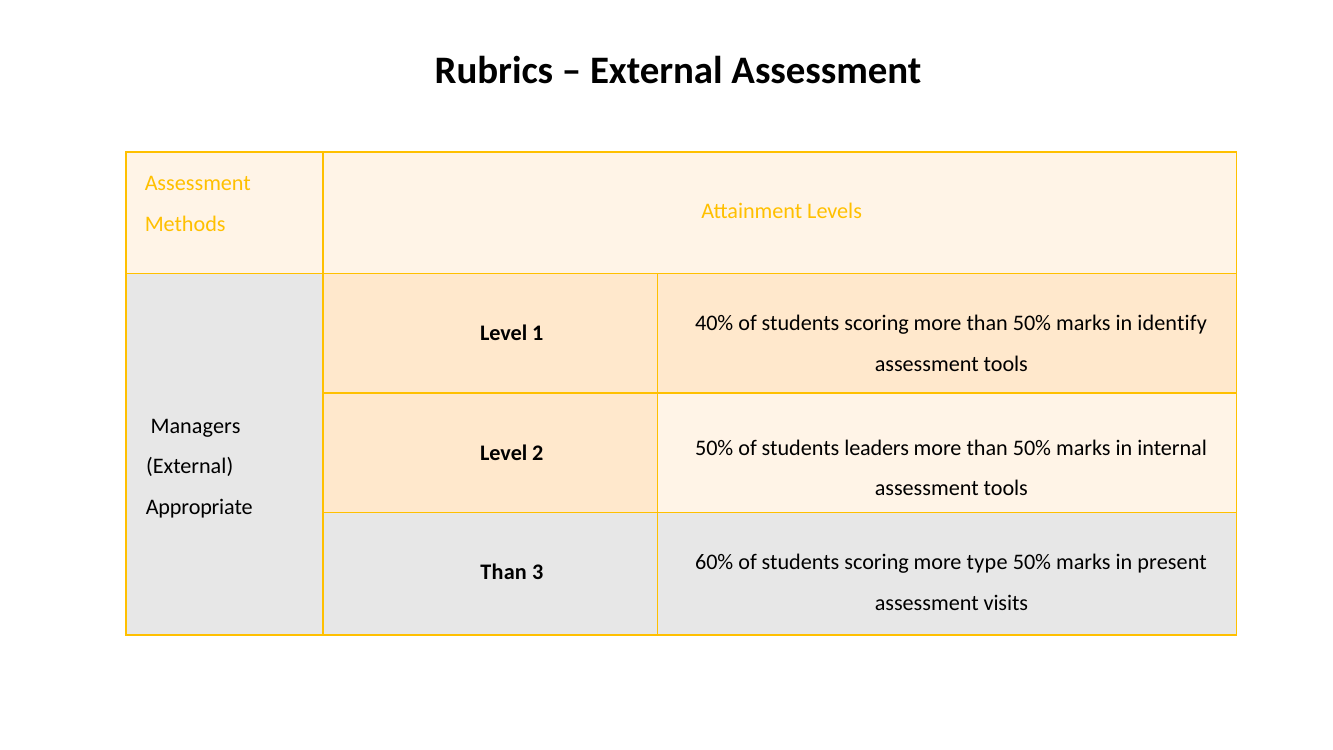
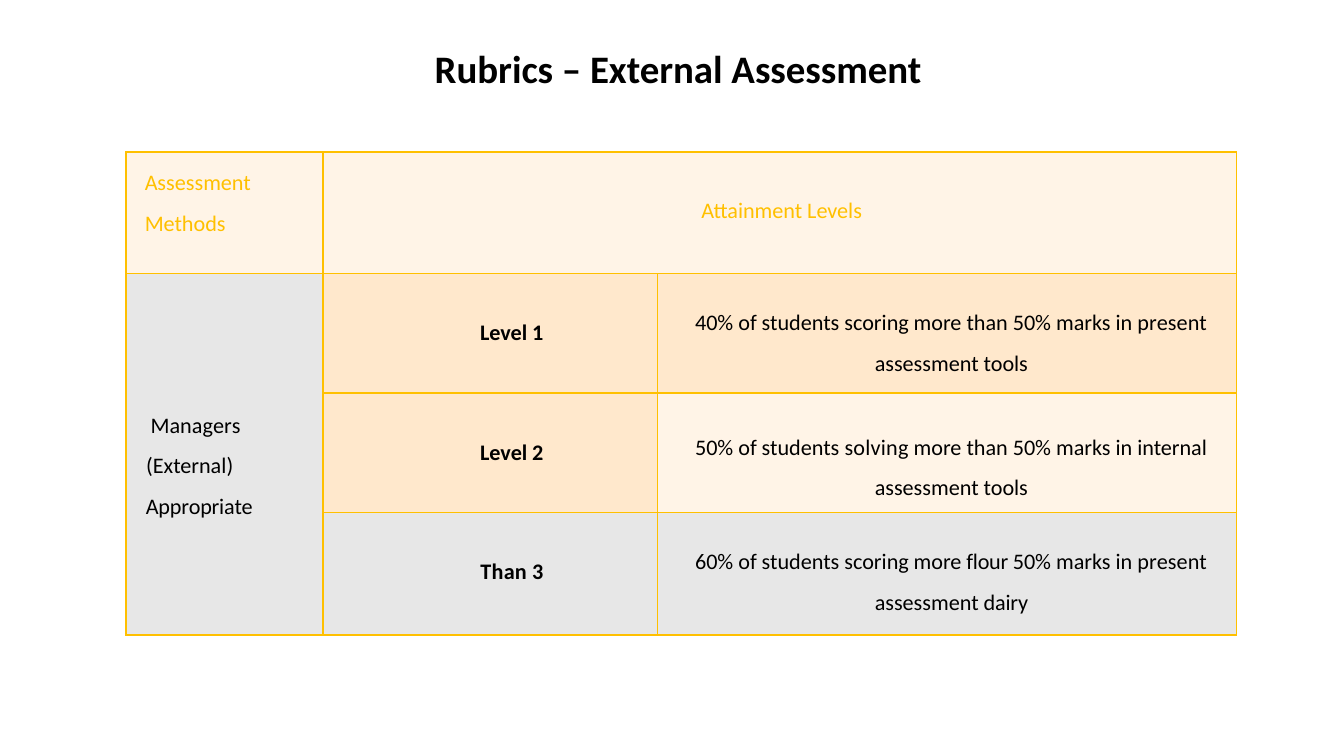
identify: identify -> present (1172, 323)
leaders: leaders -> solving (877, 448)
type: type -> flour (987, 562)
visits: visits -> dairy (1006, 603)
